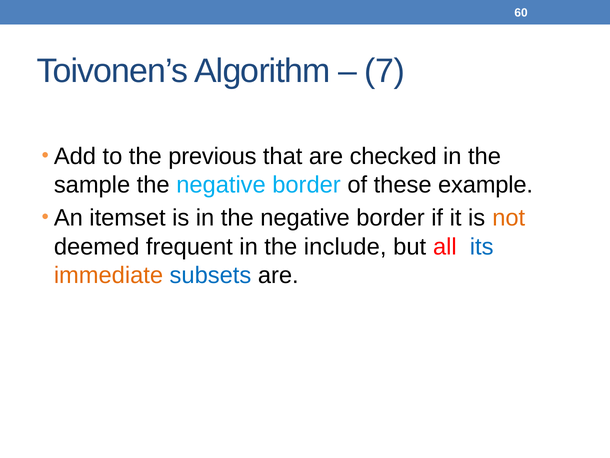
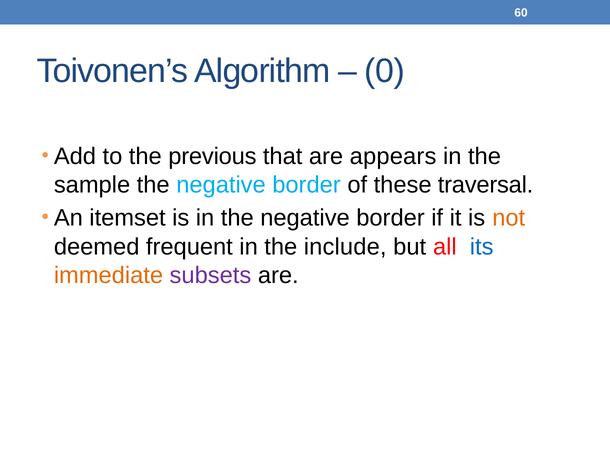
7: 7 -> 0 (385, 71)
checked: checked -> appears (393, 156)
example: example -> traversal (486, 185)
subsets colour: blue -> purple (210, 275)
